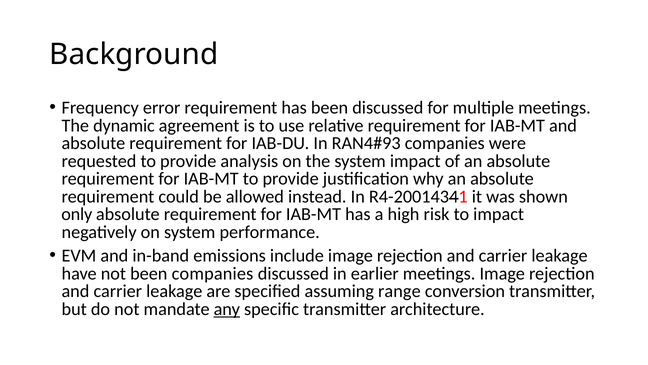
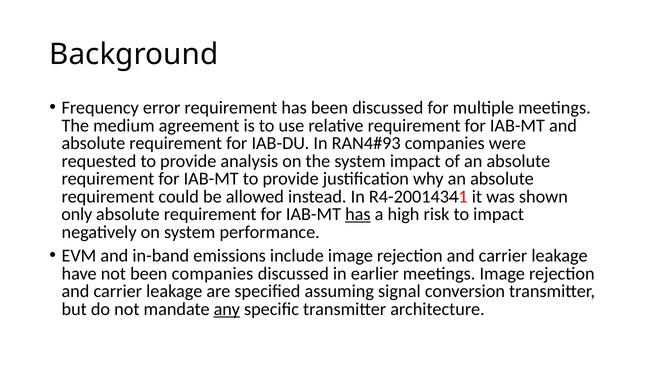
dynamic: dynamic -> medium (124, 125)
has underline: none -> present (358, 214)
range: range -> signal (399, 291)
